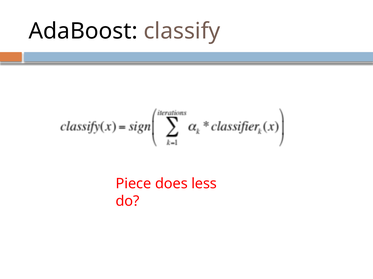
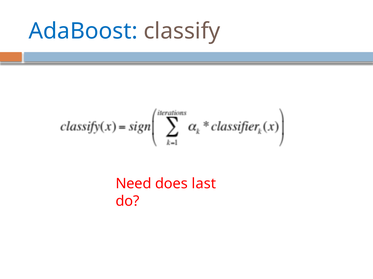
AdaBoost colour: black -> blue (83, 31)
Piece: Piece -> Need (134, 184)
less: less -> last (204, 184)
